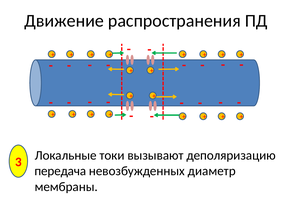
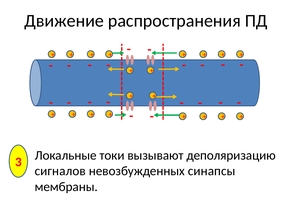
передача: передача -> сигналов (60, 171)
диаметр: диаметр -> синапсы (212, 171)
